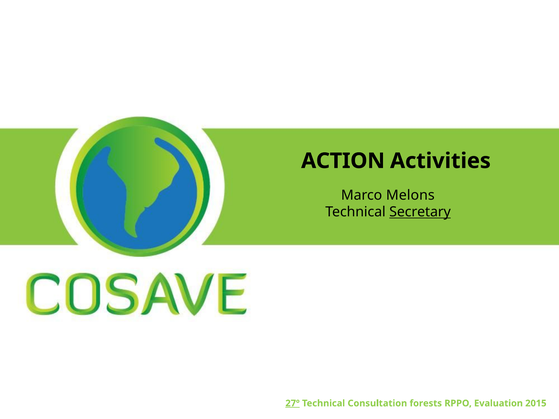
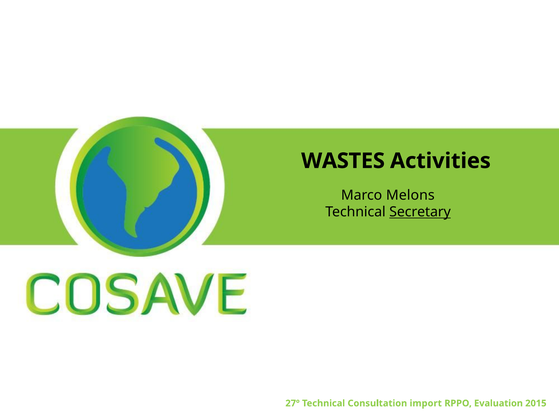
ACTION: ACTION -> WASTES (343, 161)
27º underline: present -> none (293, 404)
forests: forests -> import (426, 404)
